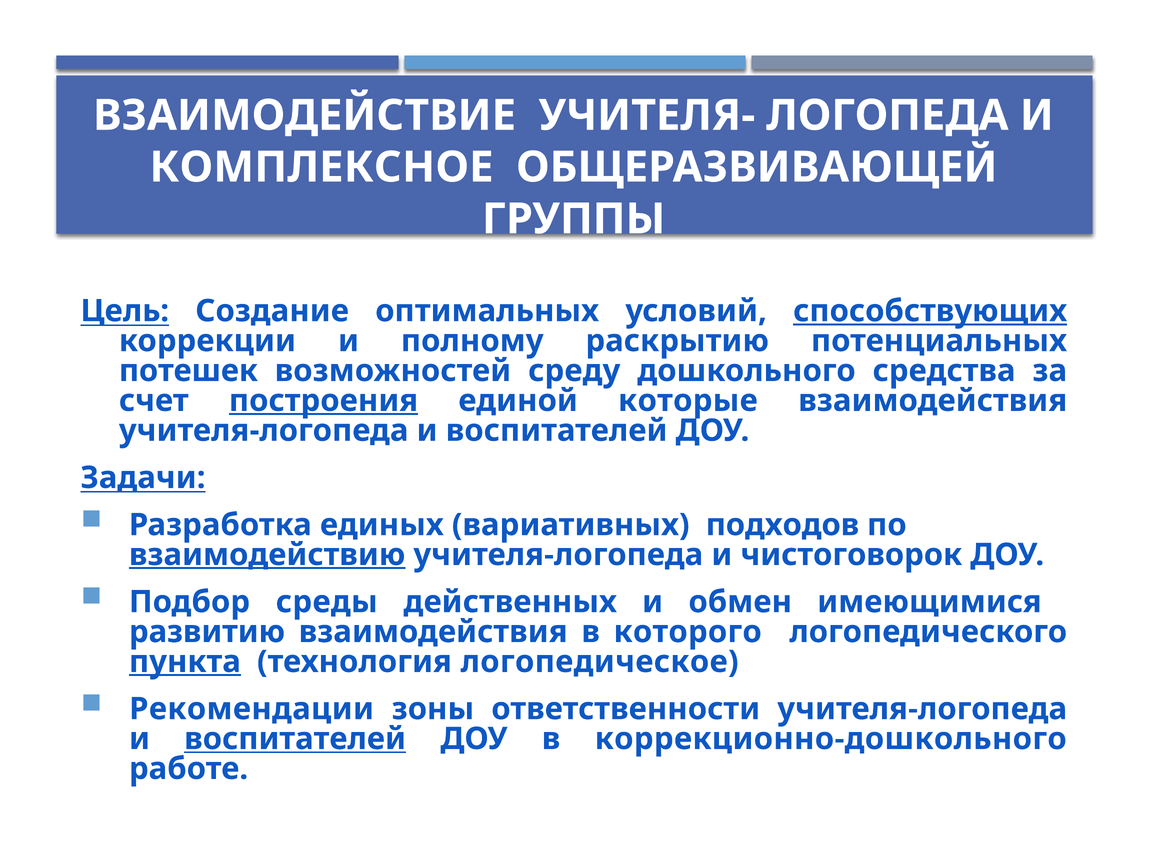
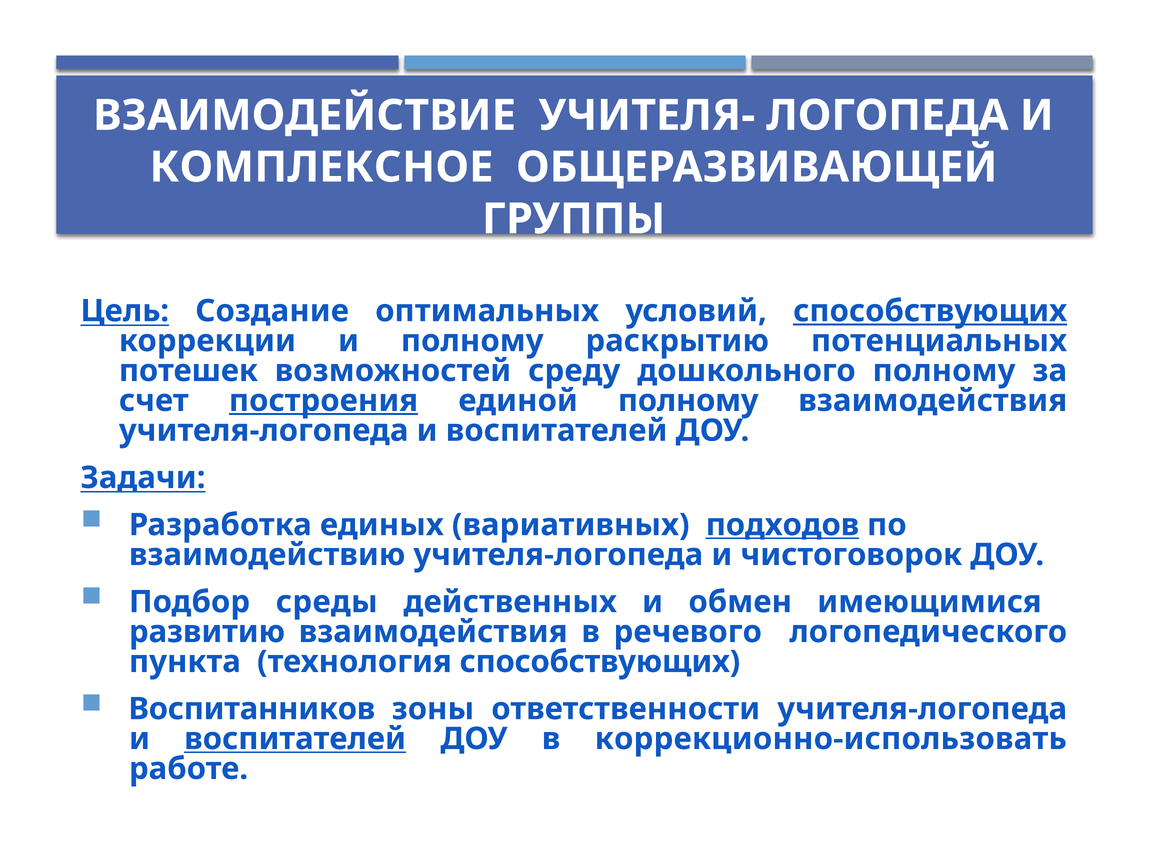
дошкольного средства: средства -> полному (944, 371)
единой которые: которые -> полному (688, 400)
подходов underline: none -> present (782, 525)
взаимодействию underline: present -> none (267, 554)
которого: которого -> речевого (688, 631)
пункта underline: present -> none (185, 661)
технология логопедическое: логопедическое -> способствующих (600, 661)
Рекомендации: Рекомендации -> Воспитанников (252, 708)
коррекционно-дошкольного: коррекционно-дошкольного -> коррекционно-использовать (831, 738)
